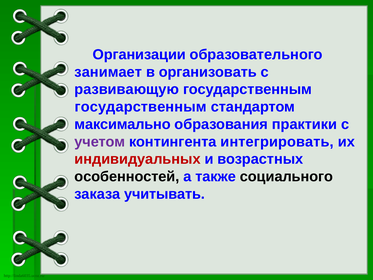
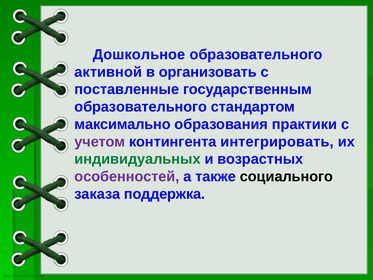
Организации: Организации -> Дошкольное (139, 55)
занимает: занимает -> активной (108, 72)
развивающую: развивающую -> поставленные (127, 89)
государственным: государственным -> образовательного (141, 107)
индивидуальных colour: red -> green (138, 159)
особенностей colour: black -> purple (127, 176)
учитывать: учитывать -> поддержка (165, 194)
